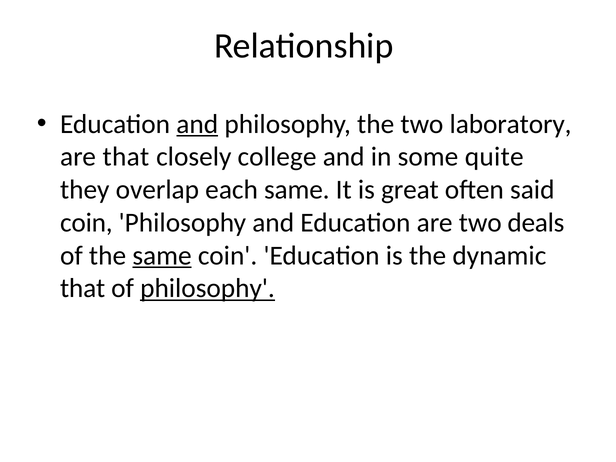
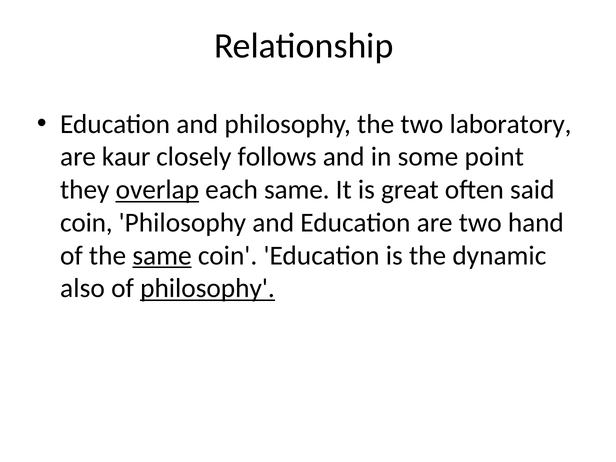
and underline: present -> none (197, 124)
are that: that -> kaur (126, 157)
college: college -> follows (277, 157)
quite: quite -> point (494, 157)
overlap underline: none -> present (157, 190)
deals: deals -> hand (536, 223)
that: that -> also (82, 288)
